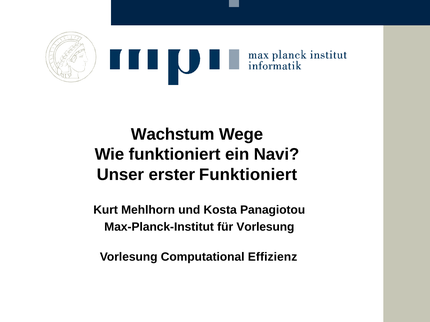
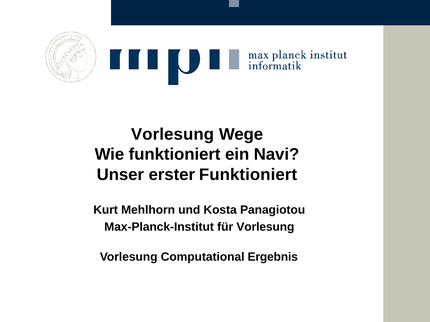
Wachstum: Wachstum -> Vorlesung (173, 135)
Effizienz: Effizienz -> Ergebnis (273, 257)
